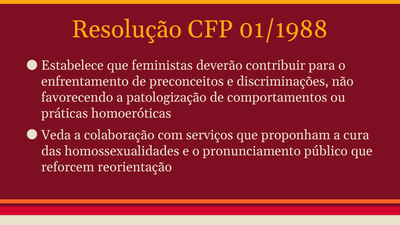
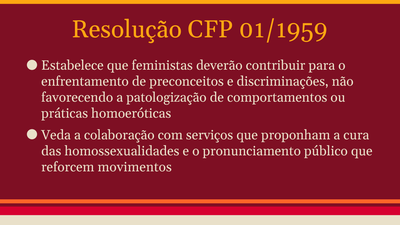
01/1988: 01/1988 -> 01/1959 (283, 29)
reorientação: reorientação -> movimentos (135, 167)
